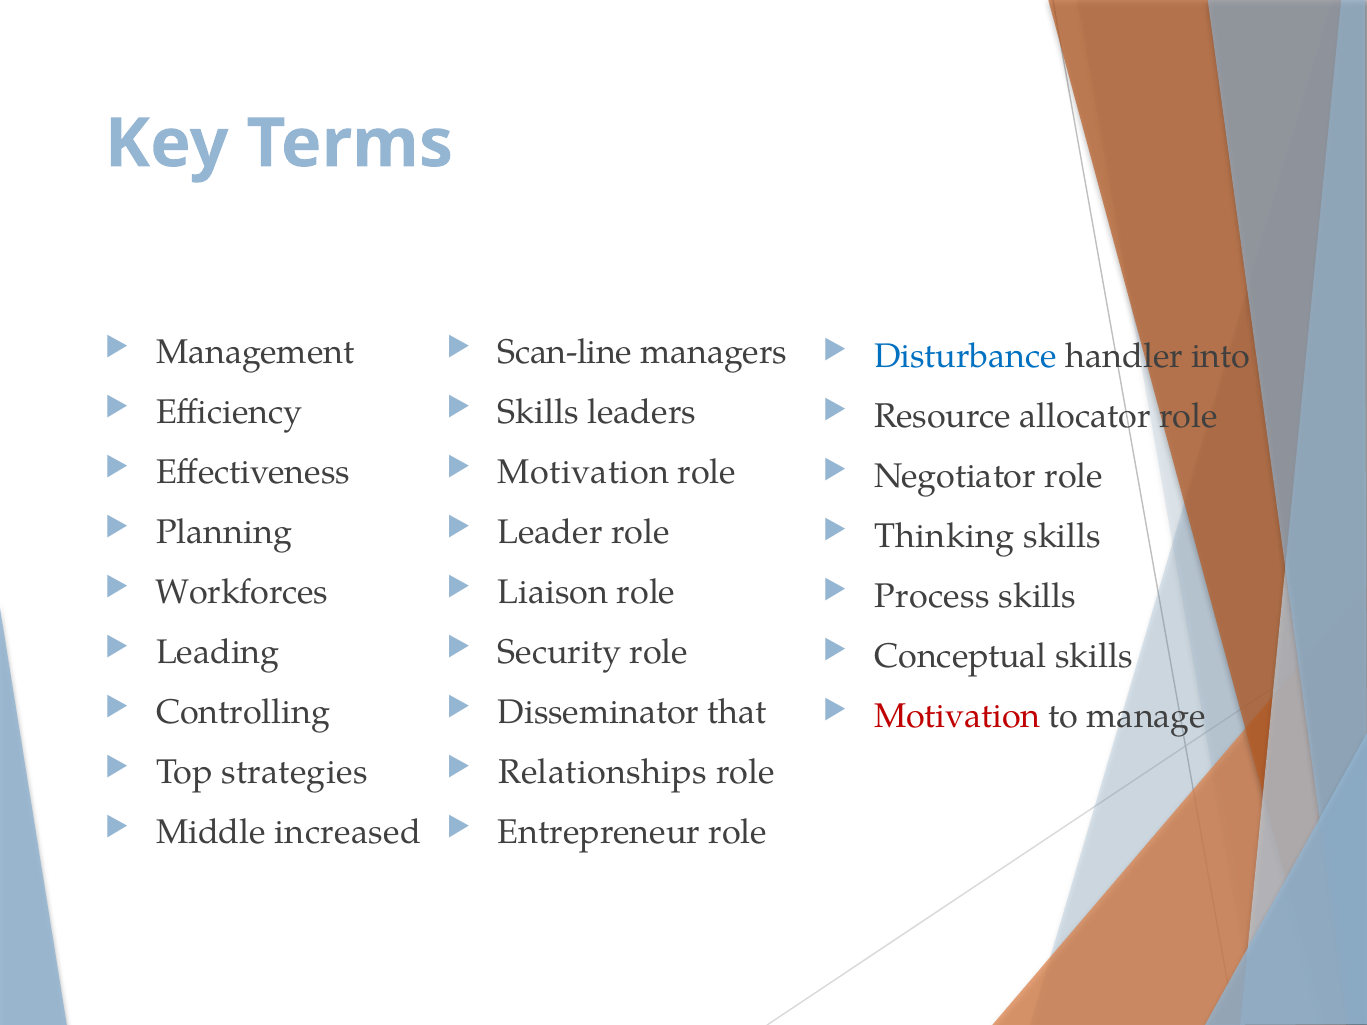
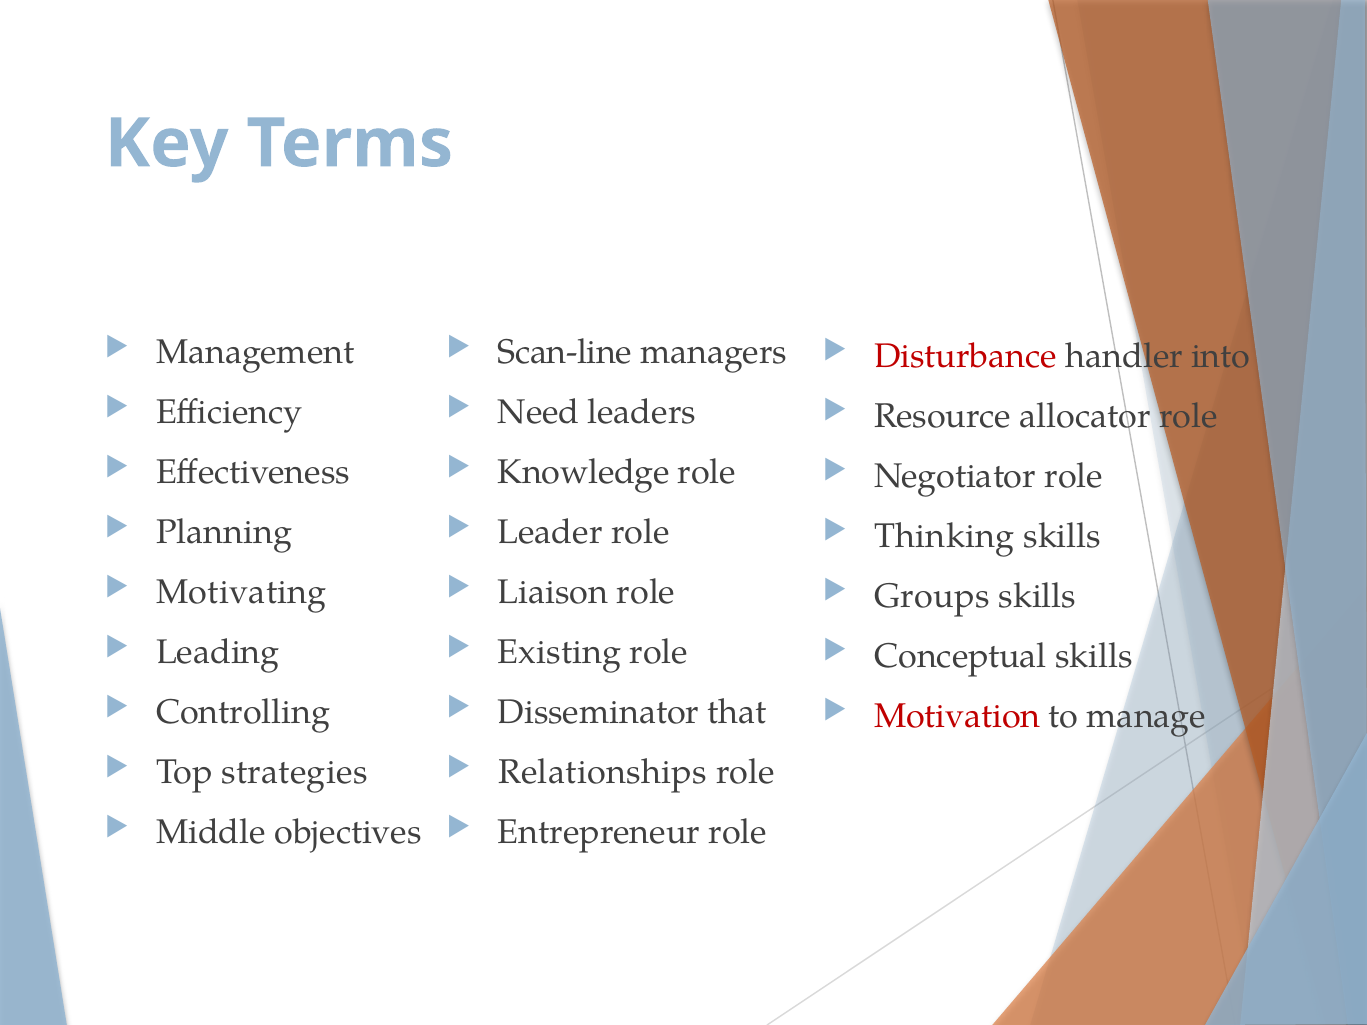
Disturbance colour: blue -> red (966, 356)
Skills: Skills -> Need (539, 413)
Motivation: Motivation -> Knowledge (584, 473)
Workforces: Workforces -> Motivating (241, 593)
Process: Process -> Groups (932, 596)
Security: Security -> Existing (560, 653)
increased: increased -> objectives (348, 833)
